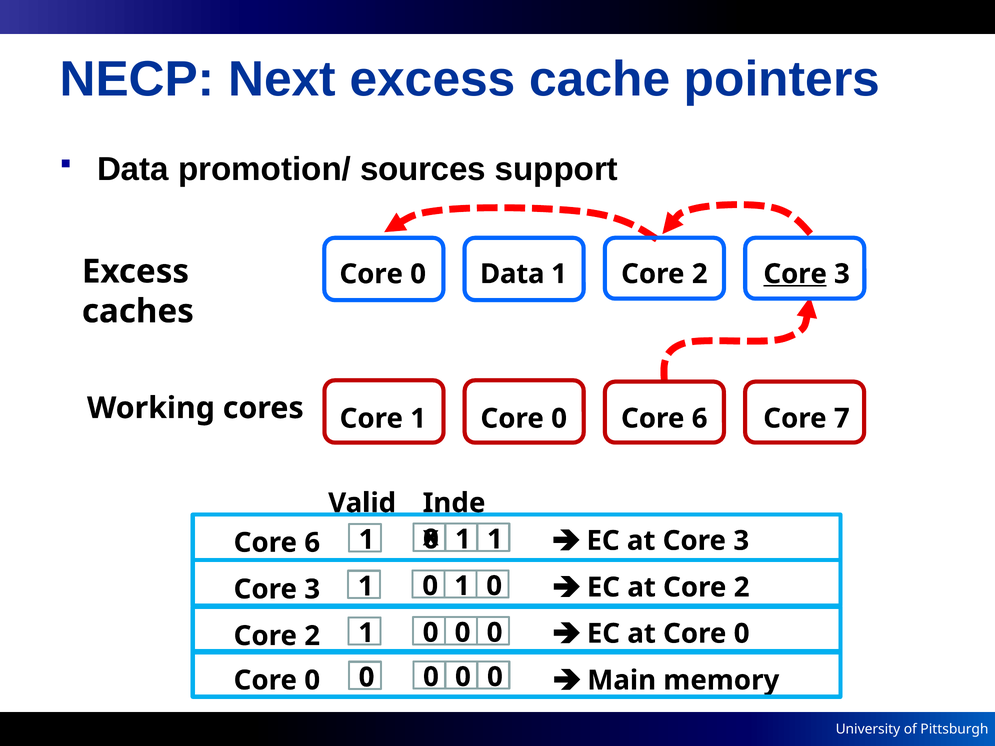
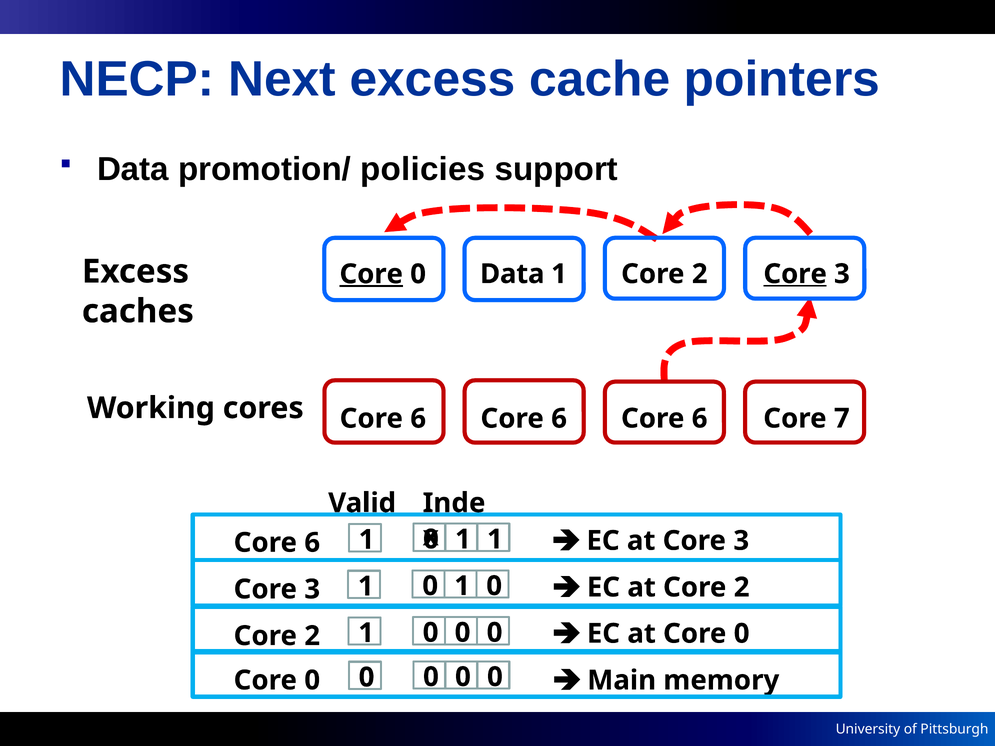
sources: sources -> policies (423, 169)
Core underline: none -> present (371, 274)
1: 1 -> 6 (418, 419)
0: 0 -> 6 (559, 419)
